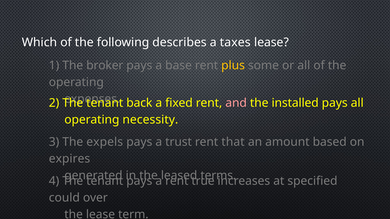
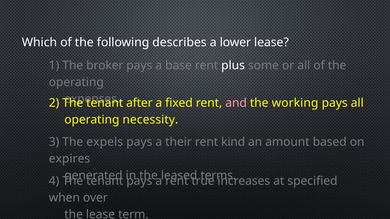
taxes: taxes -> lower (235, 43)
plus colour: yellow -> white (233, 65)
back: back -> after (139, 103)
installed: installed -> working (295, 103)
trust: trust -> their (179, 142)
that: that -> kind (233, 142)
could: could -> when (64, 198)
